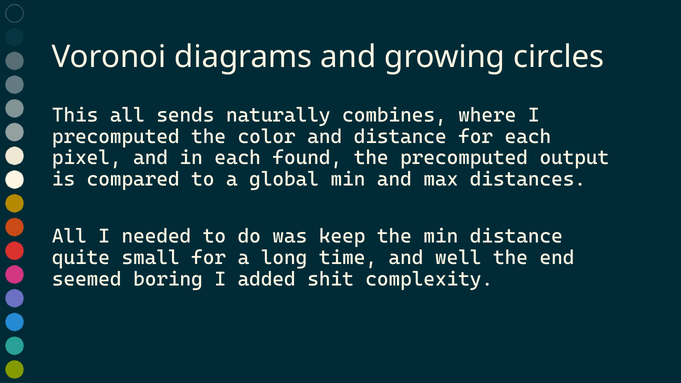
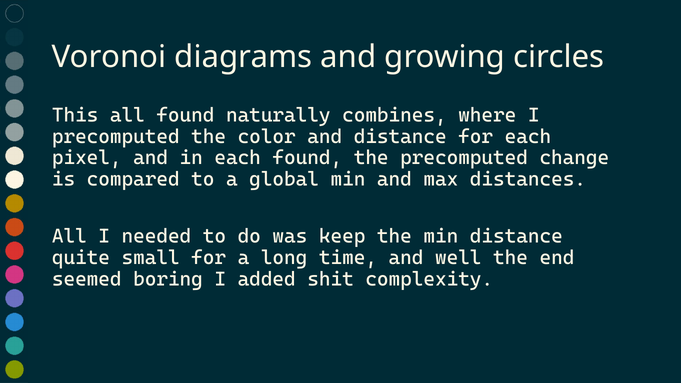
all sends: sends -> found (185, 115)
output: output -> change (574, 158)
